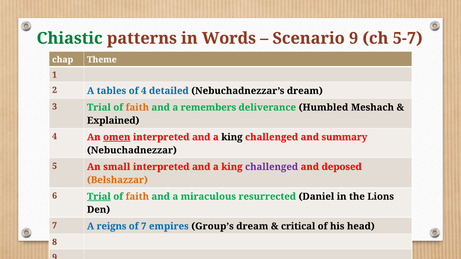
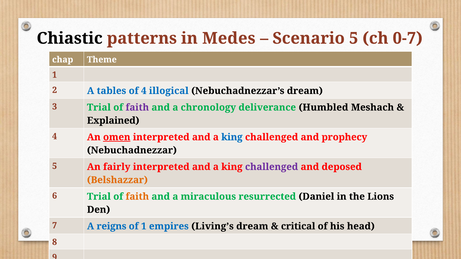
Chiastic colour: green -> black (70, 38)
Words: Words -> Medes (229, 38)
Scenario 9: 9 -> 5 (354, 38)
5-7: 5-7 -> 0-7 (408, 38)
detailed: detailed -> illogical (169, 91)
faith colour: orange -> purple (137, 108)
remembers: remembers -> chronology (208, 108)
king colour: black -> blue (232, 137)
summary: summary -> prophecy (344, 137)
small: small -> fairly (117, 167)
Trial underline: present -> none (99, 197)
of 7: 7 -> 1 (144, 227)
Group’s: Group’s -> Living’s (212, 227)
